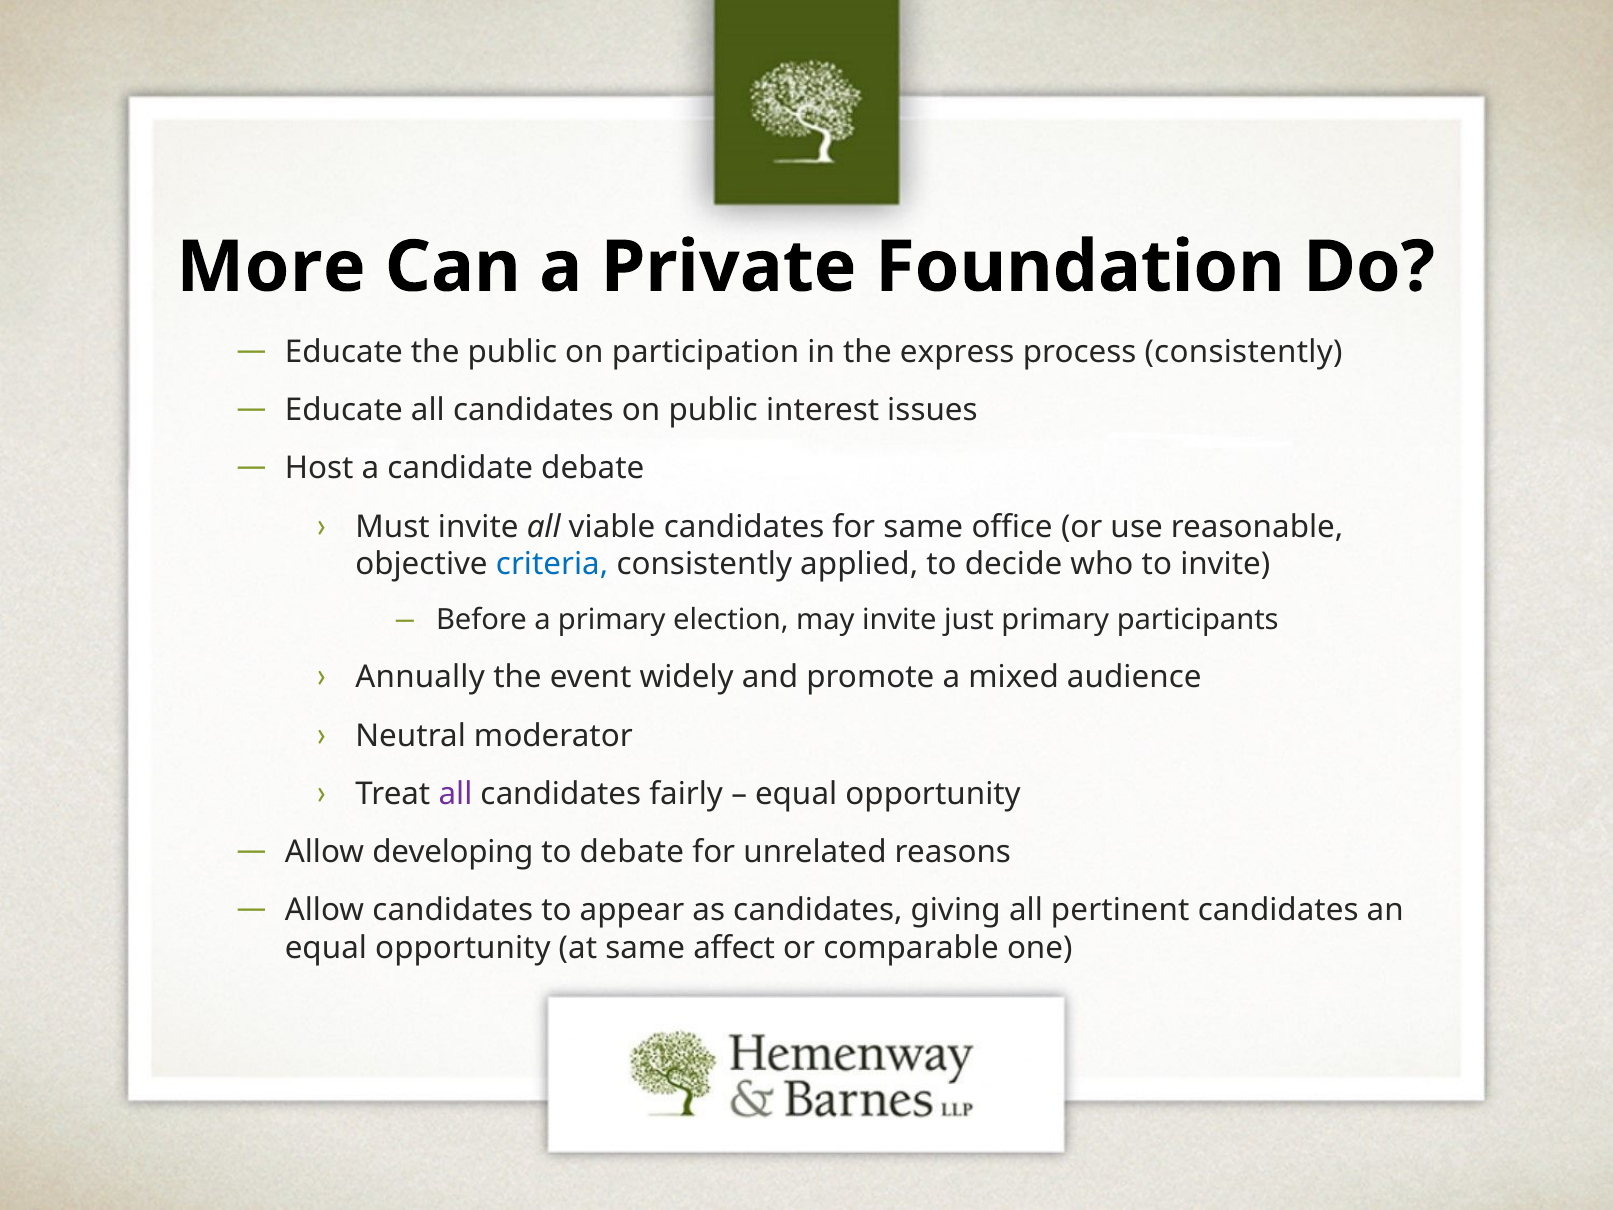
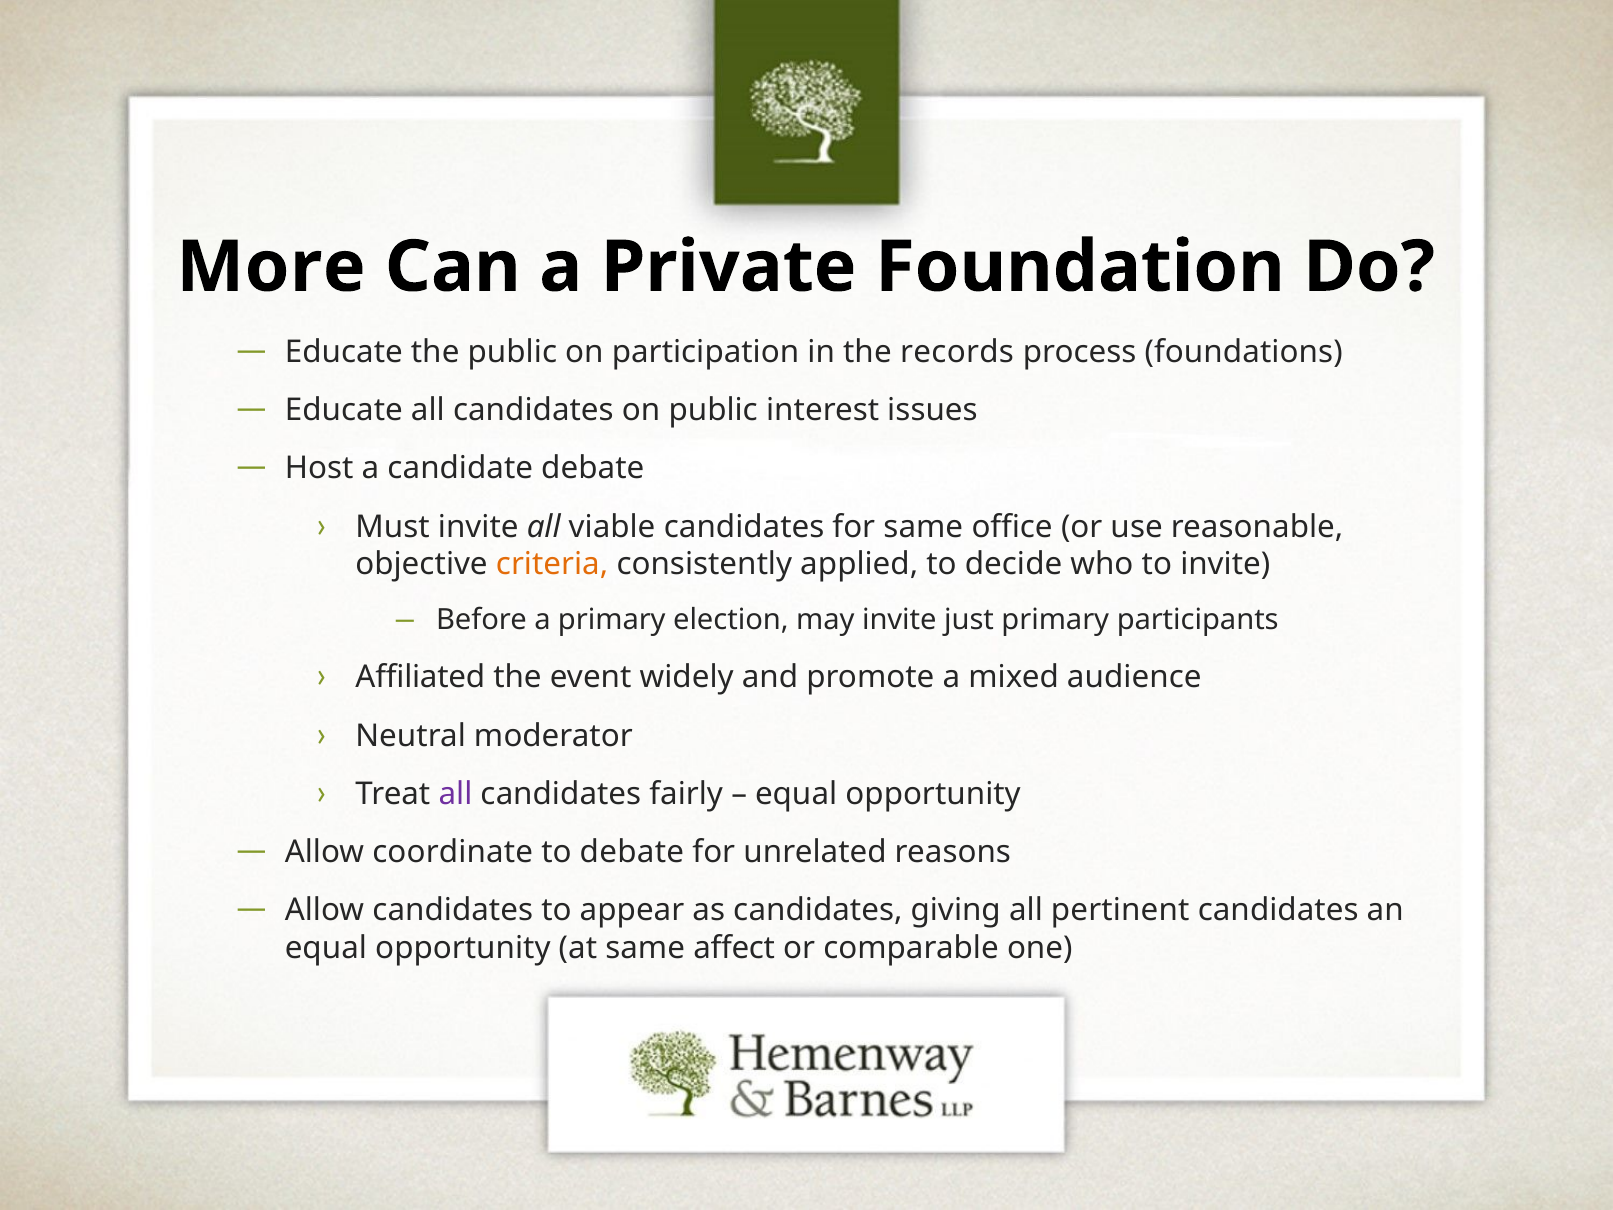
express: express -> records (957, 352)
process consistently: consistently -> foundations (1244, 352)
criteria colour: blue -> orange (552, 564)
Annually: Annually -> Affiliated (420, 677)
developing: developing -> coordinate (453, 852)
